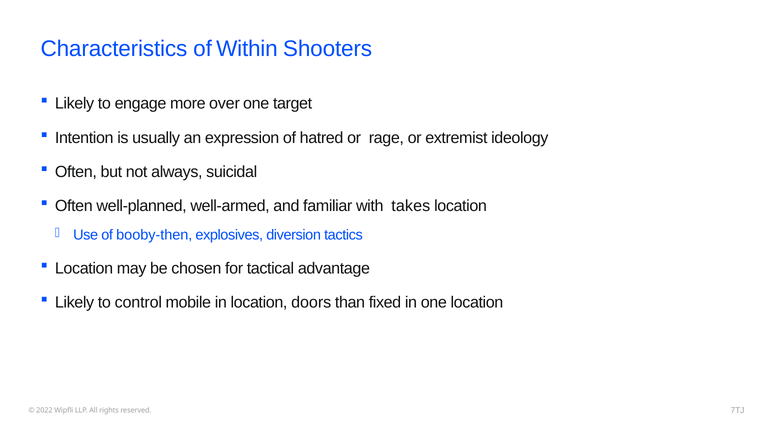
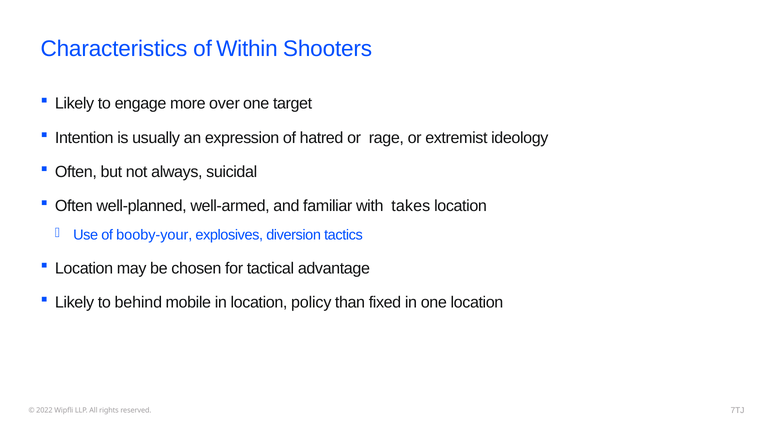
booby-then: booby-then -> booby-your (154, 235)
control: control -> behind (138, 302)
doors: doors -> policy (311, 302)
